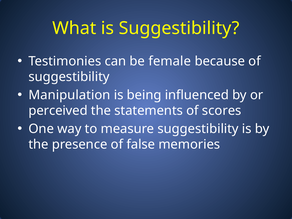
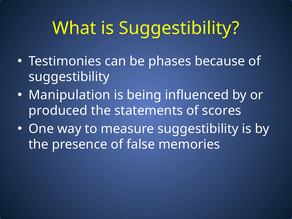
female: female -> phases (170, 61)
perceived: perceived -> produced (58, 111)
